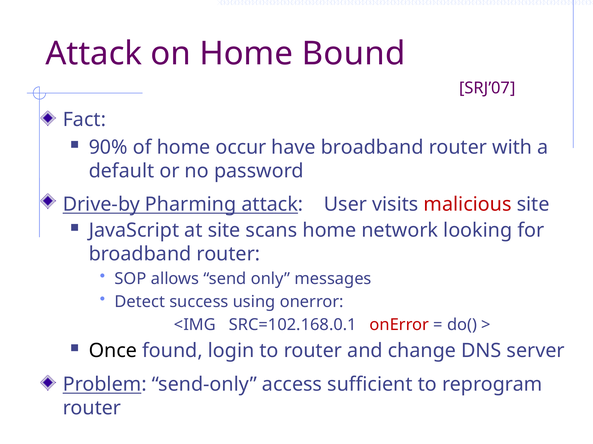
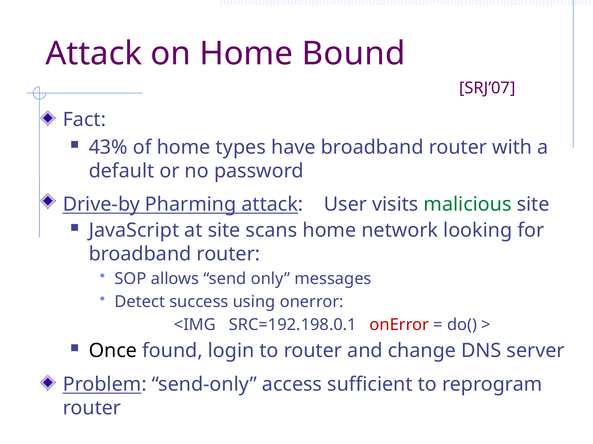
90%: 90% -> 43% (108, 148)
occur: occur -> types (241, 148)
malicious colour: red -> green (468, 205)
SRC=102.168.0.1: SRC=102.168.0.1 -> SRC=192.198.0.1 (293, 325)
